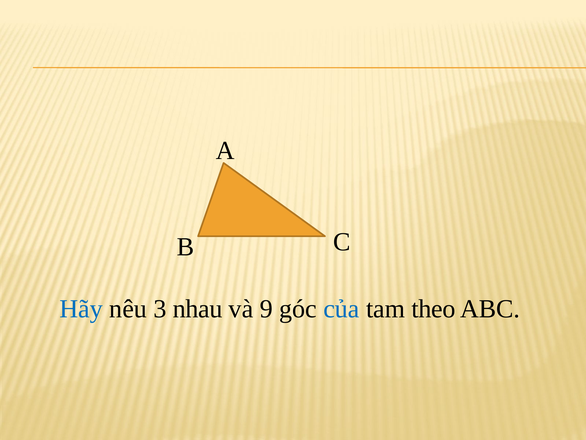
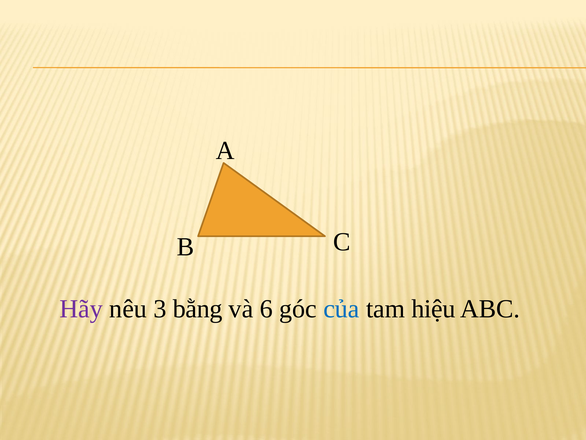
Hãy colour: blue -> purple (81, 308)
nhau: nhau -> bằng (198, 308)
9: 9 -> 6 (266, 308)
theo: theo -> hiệu (433, 308)
